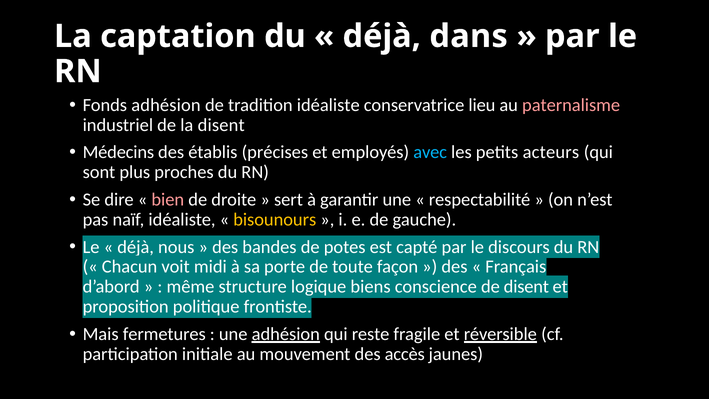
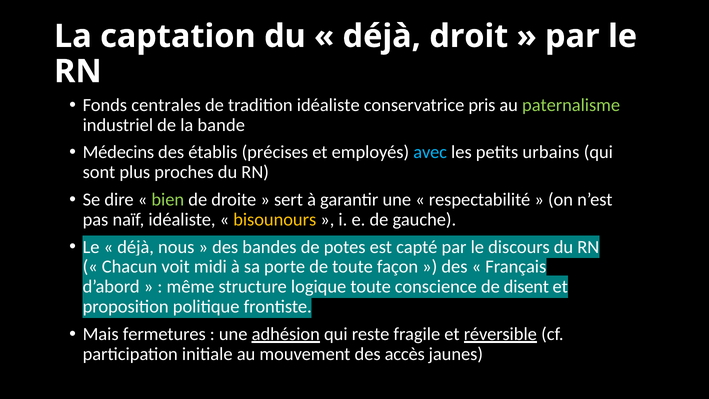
dans: dans -> droit (469, 36)
Fonds adhésion: adhésion -> centrales (166, 105)
lieu: lieu -> pris (482, 105)
paternalisme colour: pink -> light green (571, 105)
la disent: disent -> bande (221, 125)
acteurs: acteurs -> urbains (551, 152)
bien colour: pink -> light green (168, 200)
logique biens: biens -> toute (371, 287)
